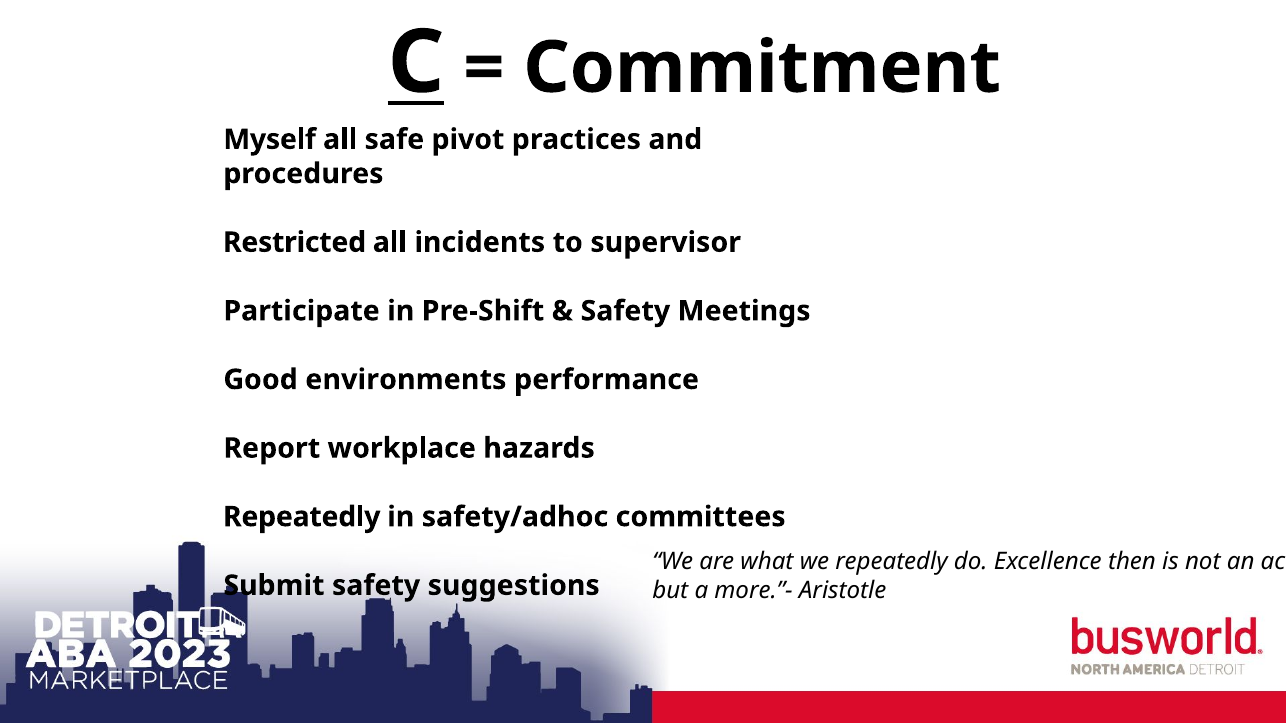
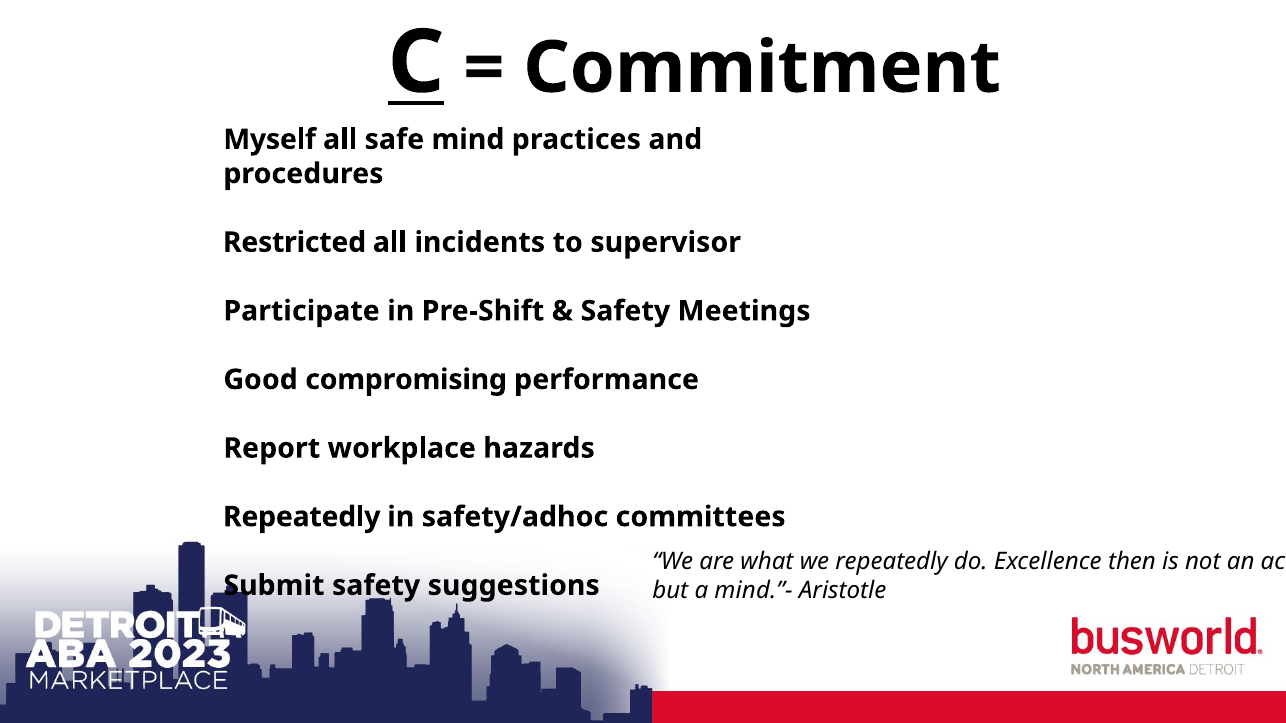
pivot: pivot -> mind (468, 140)
environments: environments -> compromising (406, 380)
more.”-: more.”- -> mind.”- (754, 591)
